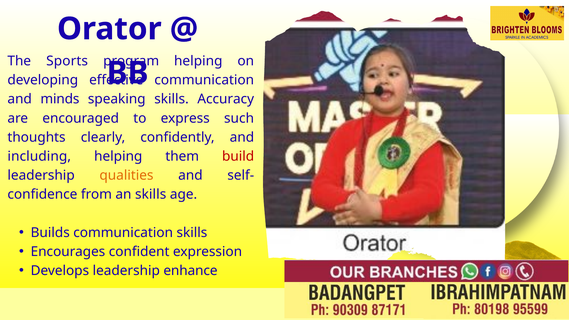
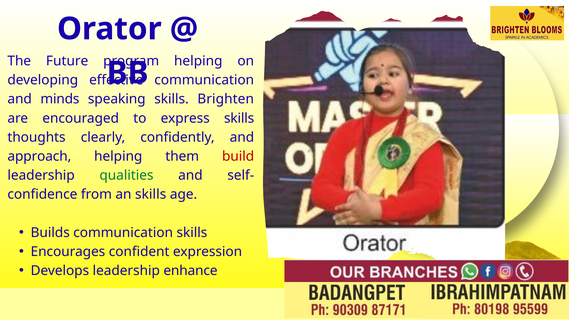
Sports: Sports -> Future (67, 61)
Accuracy: Accuracy -> Brighten (226, 99)
express such: such -> skills (239, 118)
including: including -> approach (39, 156)
qualities colour: orange -> green (126, 175)
